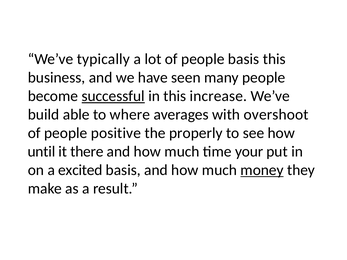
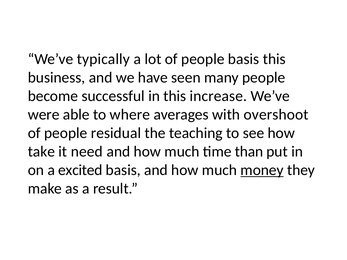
successful underline: present -> none (113, 96)
build: build -> were (44, 115)
positive: positive -> residual (116, 133)
properly: properly -> teaching (196, 133)
until: until -> take (41, 152)
there: there -> need (87, 152)
your: your -> than (249, 152)
